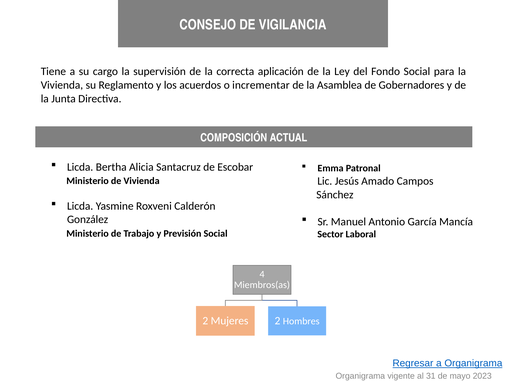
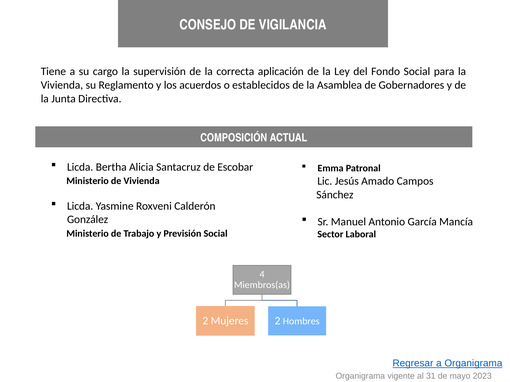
incrementar: incrementar -> establecidos (261, 85)
